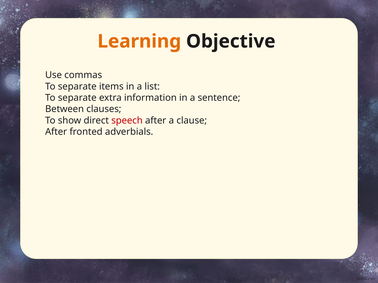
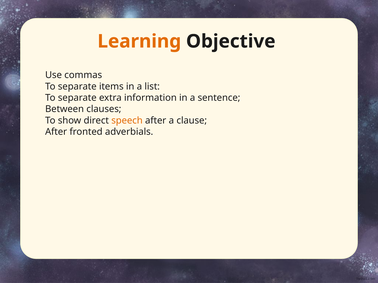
speech colour: red -> orange (127, 121)
